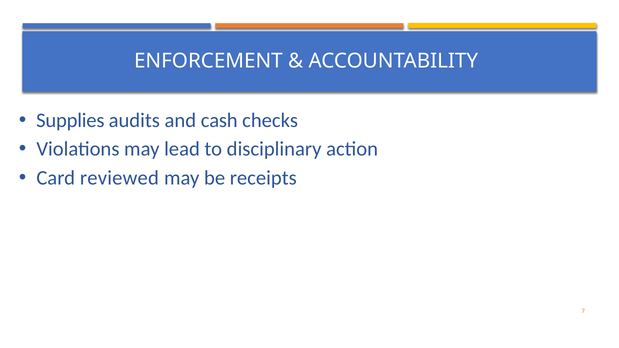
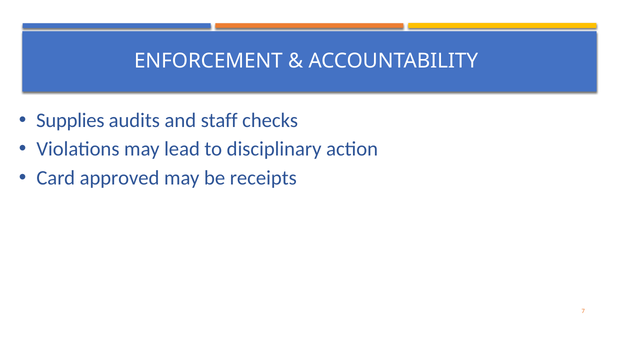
cash: cash -> staff (219, 120)
reviewed: reviewed -> approved (120, 178)
